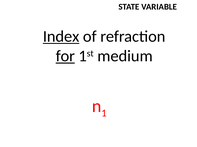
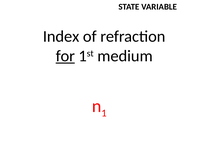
Index underline: present -> none (61, 37)
